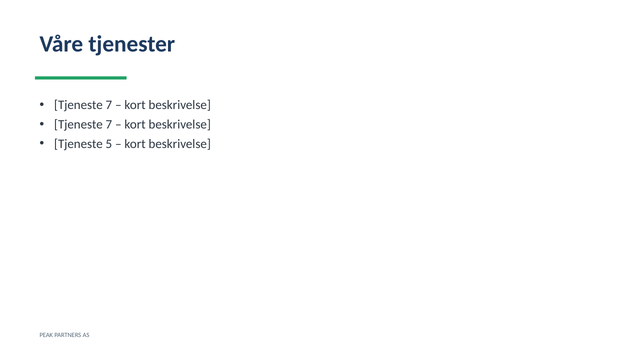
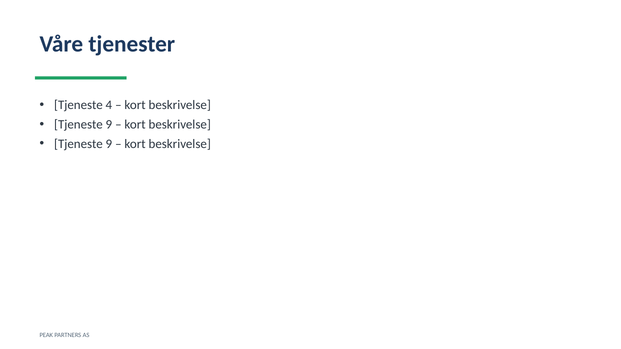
7: 7 -> 4 (109, 105)
7: 7 -> 9 (109, 125)
5: 5 -> 9 (109, 144)
